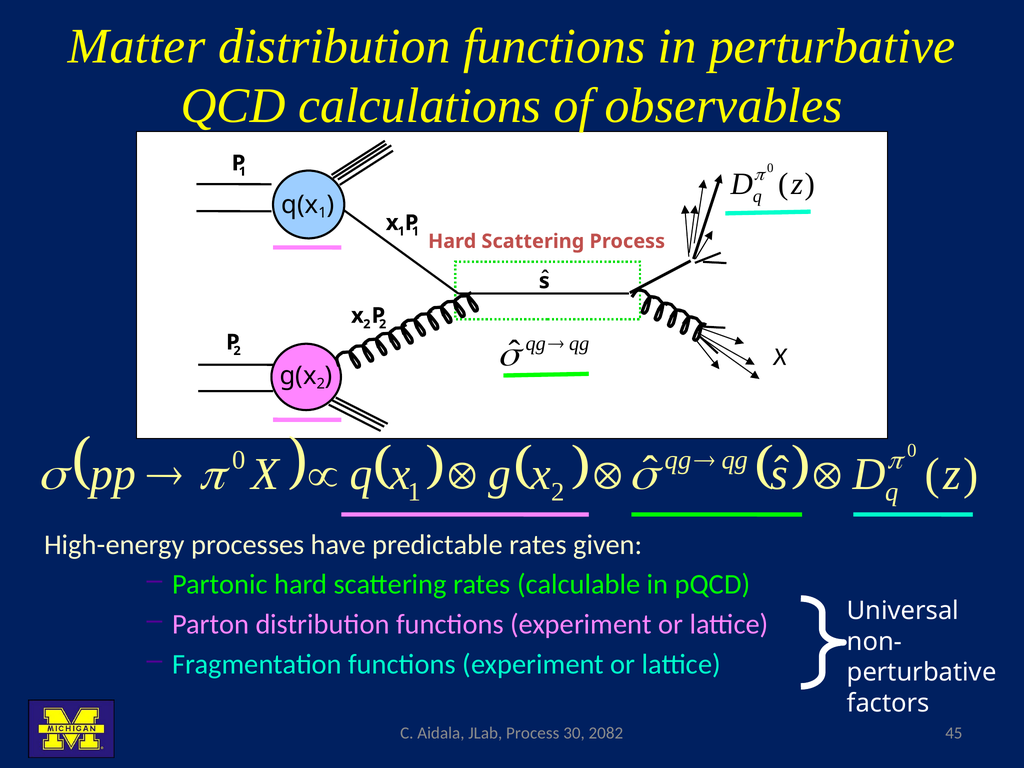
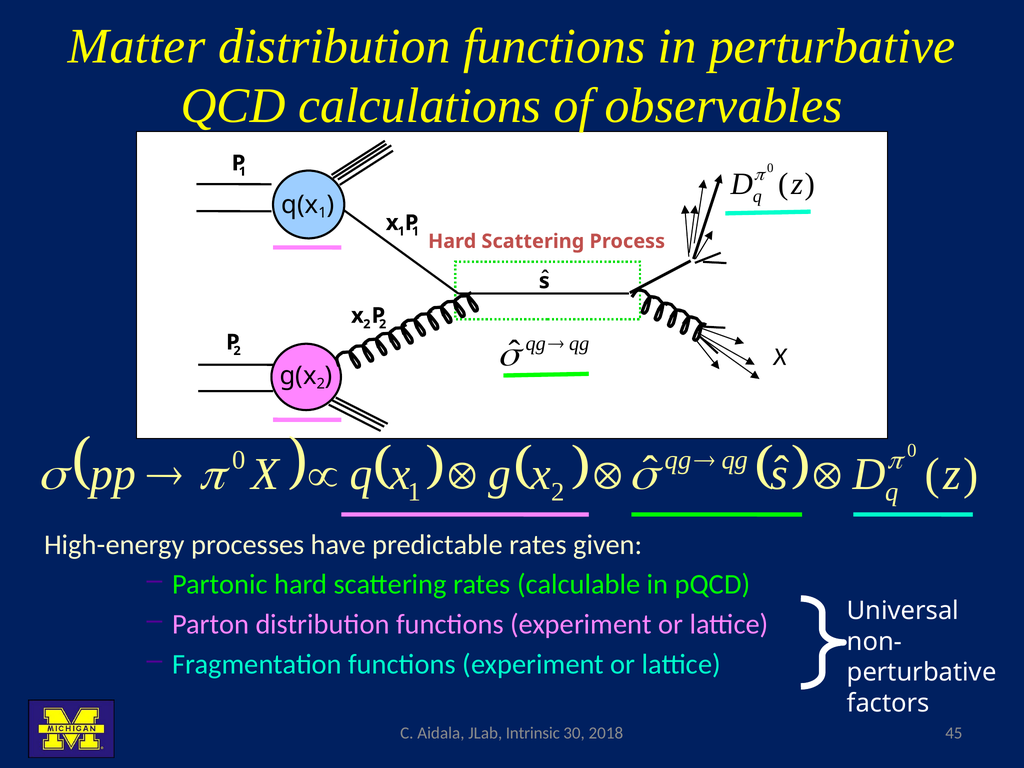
JLab Process: Process -> Intrinsic (533, 733)
2082: 2082 -> 2018 (606, 733)
